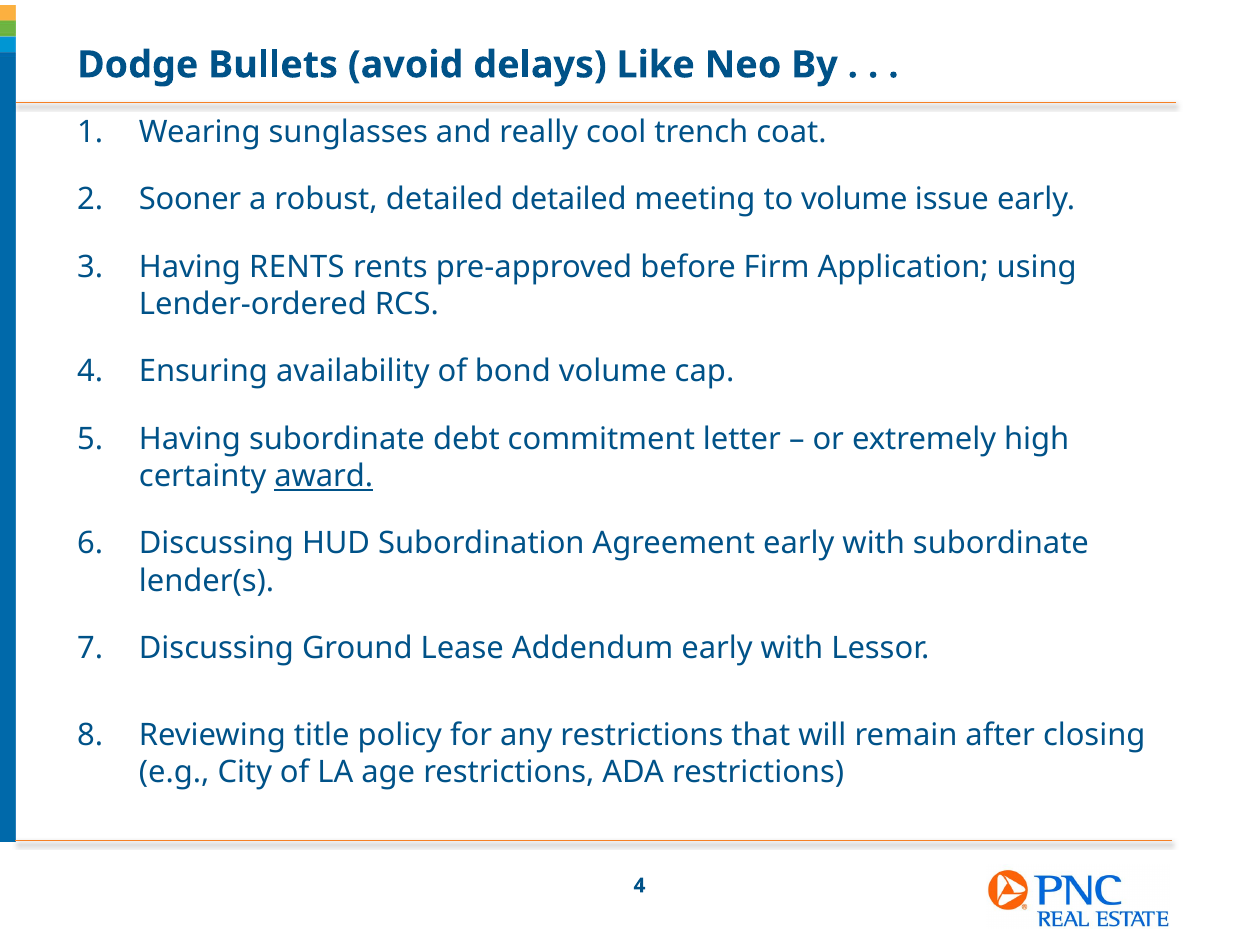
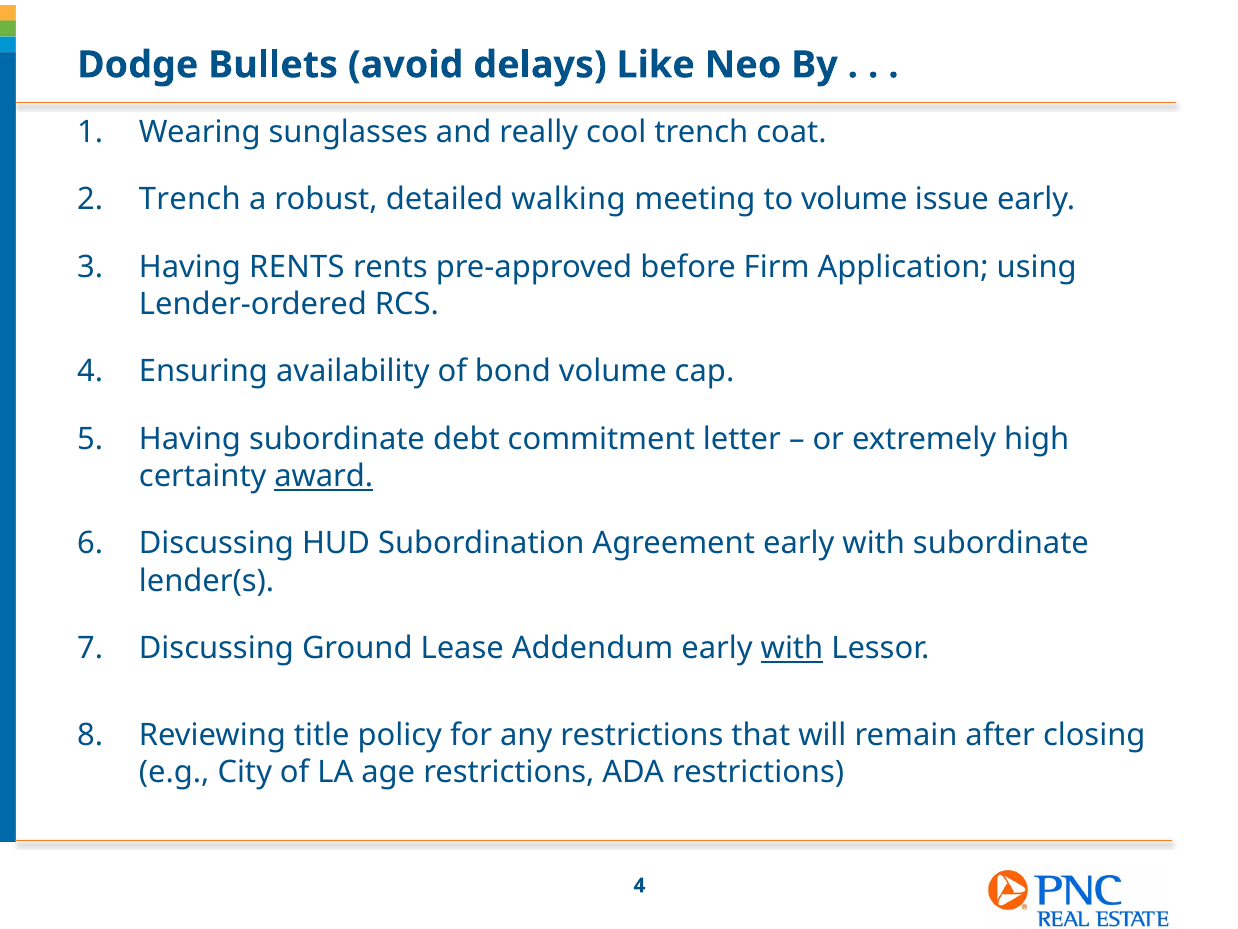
Sooner: Sooner -> Trench (190, 199)
detailed detailed: detailed -> walking (569, 199)
with underline: none -> present (792, 648)
